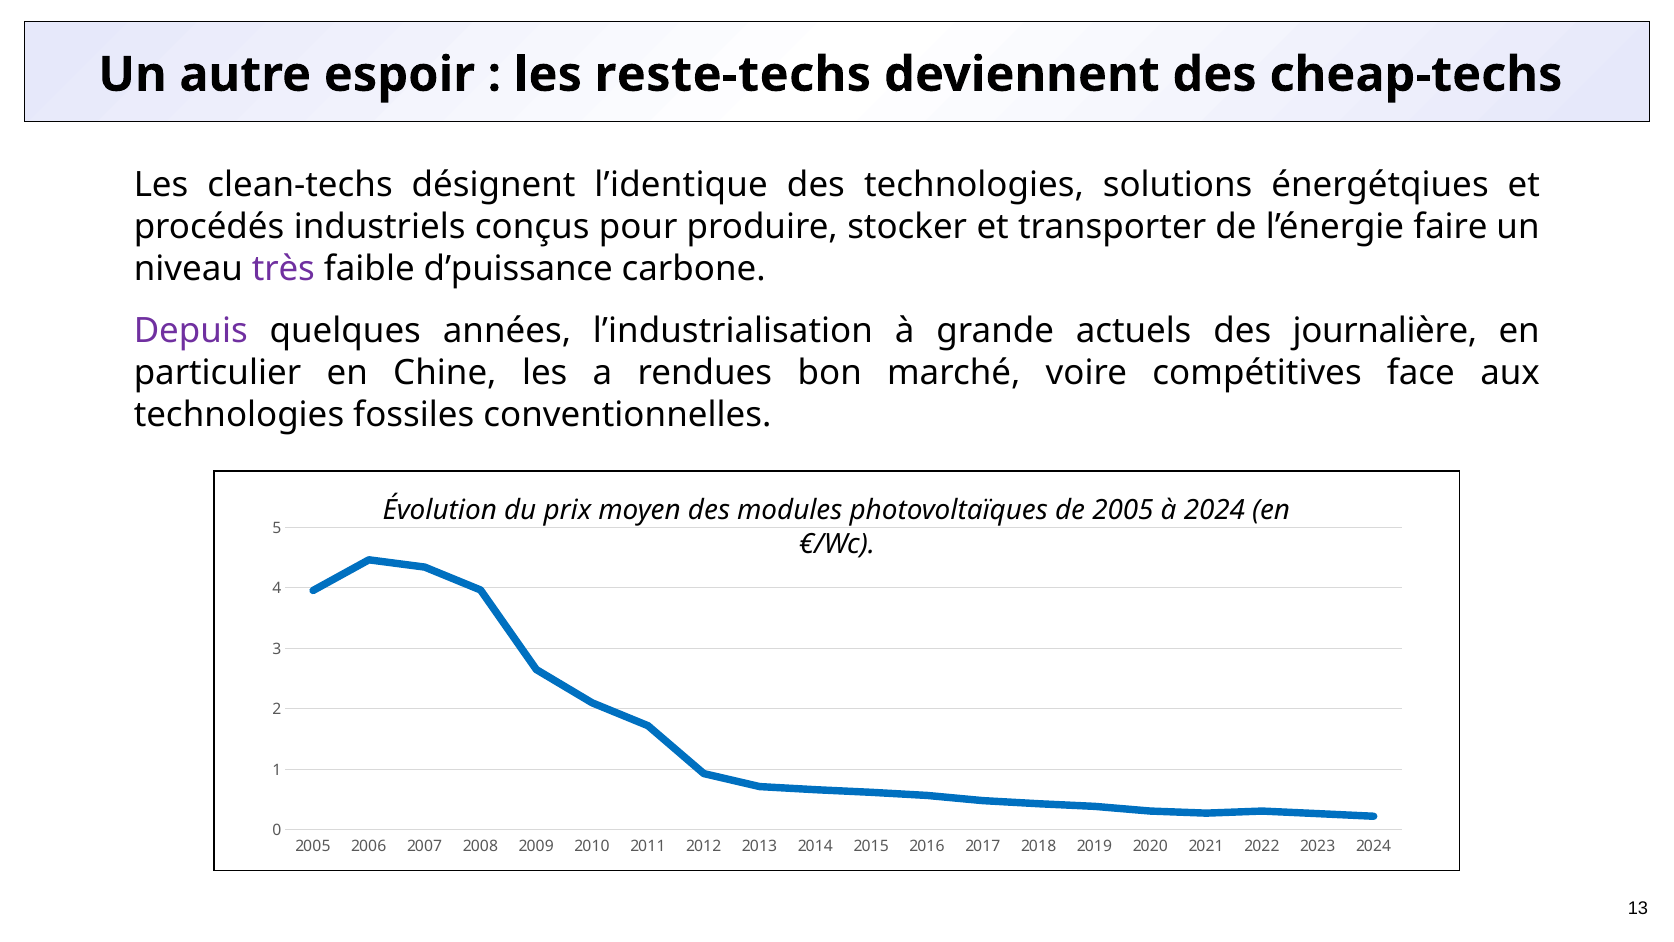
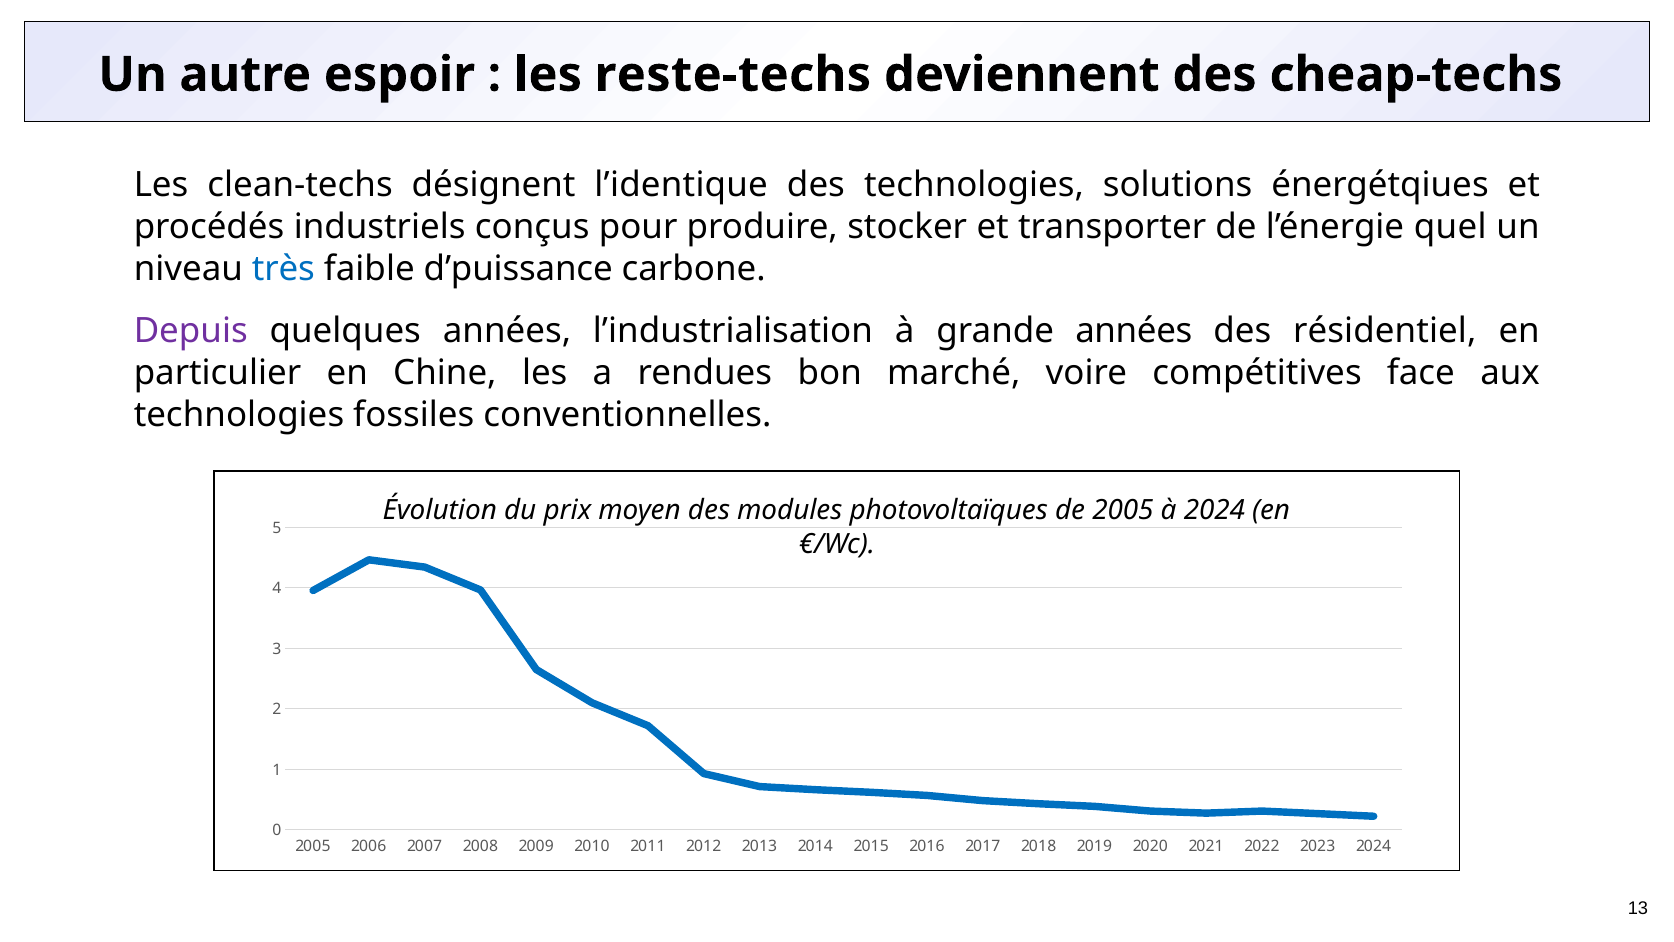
faire: faire -> quel (1450, 227)
très colour: purple -> blue (283, 268)
grande actuels: actuels -> années (1134, 331)
journalière: journalière -> résidentiel (1385, 331)
